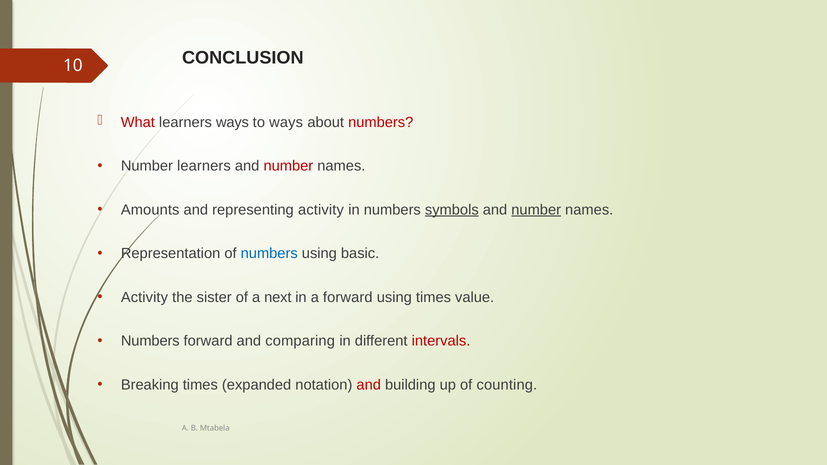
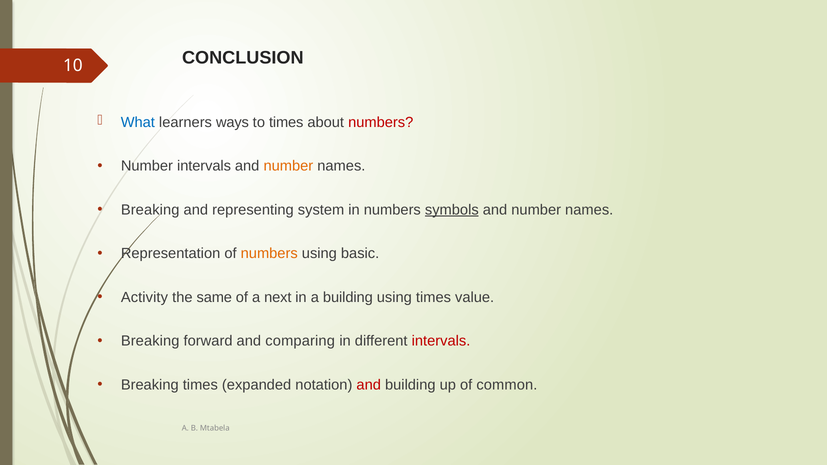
What colour: red -> blue (138, 122)
to ways: ways -> times (286, 122)
Number learners: learners -> intervals (204, 166)
number colour: red -> orange (288, 166)
Amounts: Amounts -> Breaking (150, 210)
representing activity: activity -> system (321, 210)
number underline: present -> none (536, 210)
numbers colour: blue -> orange (269, 254)
sister: sister -> same (214, 297)
a forward: forward -> building (348, 297)
Numbers: Numbers -> Breaking (150, 341)
counting: counting -> common (507, 385)
